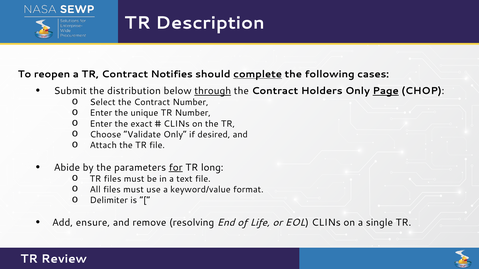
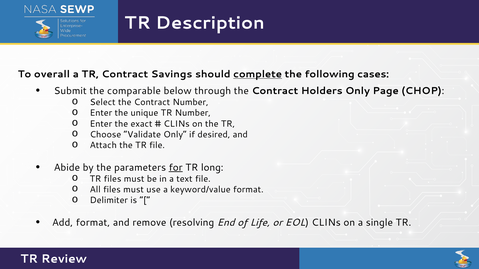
reopen: reopen -> overall (52, 74)
Notifies: Notifies -> Savings (172, 74)
distribution: distribution -> comparable (134, 91)
through underline: present -> none (213, 91)
Page underline: present -> none (386, 91)
Add ensure: ensure -> format (93, 223)
